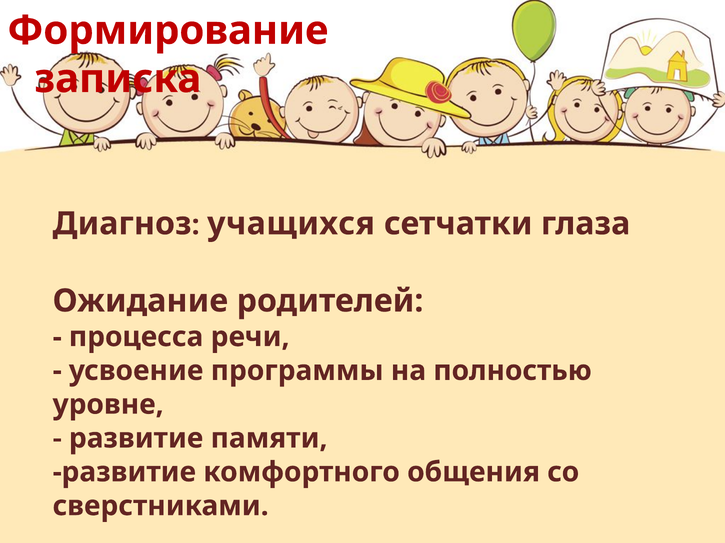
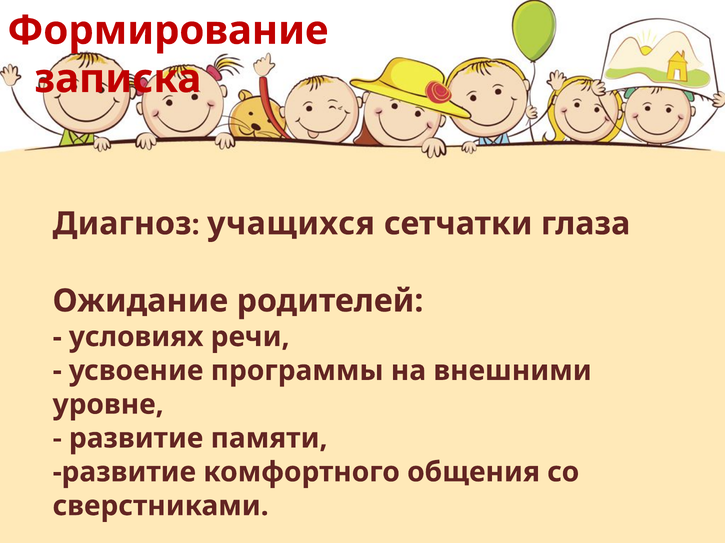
процесса: процесса -> условиях (136, 337)
полностью: полностью -> внешними (513, 371)
